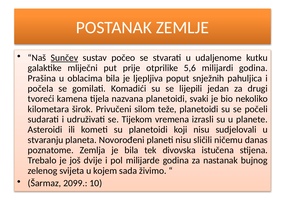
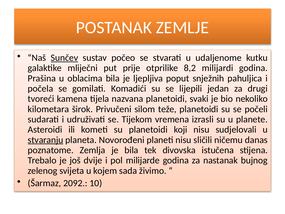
5,6: 5,6 -> 8,2 (190, 68)
stvaranju underline: none -> present (46, 140)
2099: 2099 -> 2092 (75, 183)
